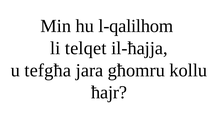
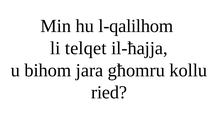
tefgħa: tefgħa -> bihom (48, 70)
ħajr: ħajr -> ried (109, 92)
